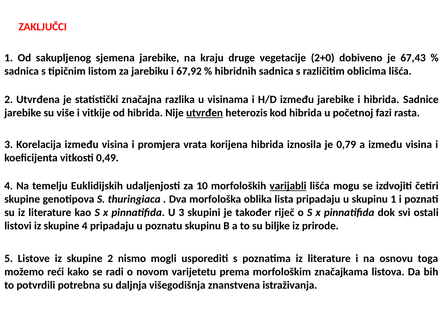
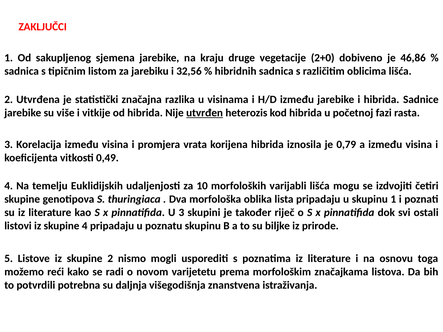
67,43: 67,43 -> 46,86 (413, 58)
67,92: 67,92 -> 32,56 (189, 71)
varijabli underline: present -> none (288, 186)
